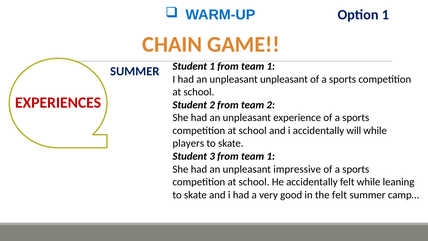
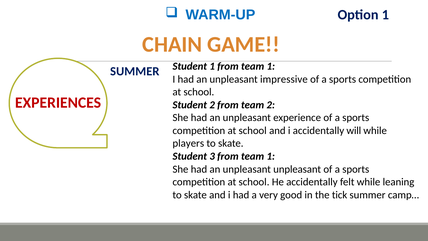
unpleasant unpleasant: unpleasant -> impressive (284, 79)
unpleasant impressive: impressive -> unpleasant (297, 169)
the felt: felt -> tick (340, 195)
